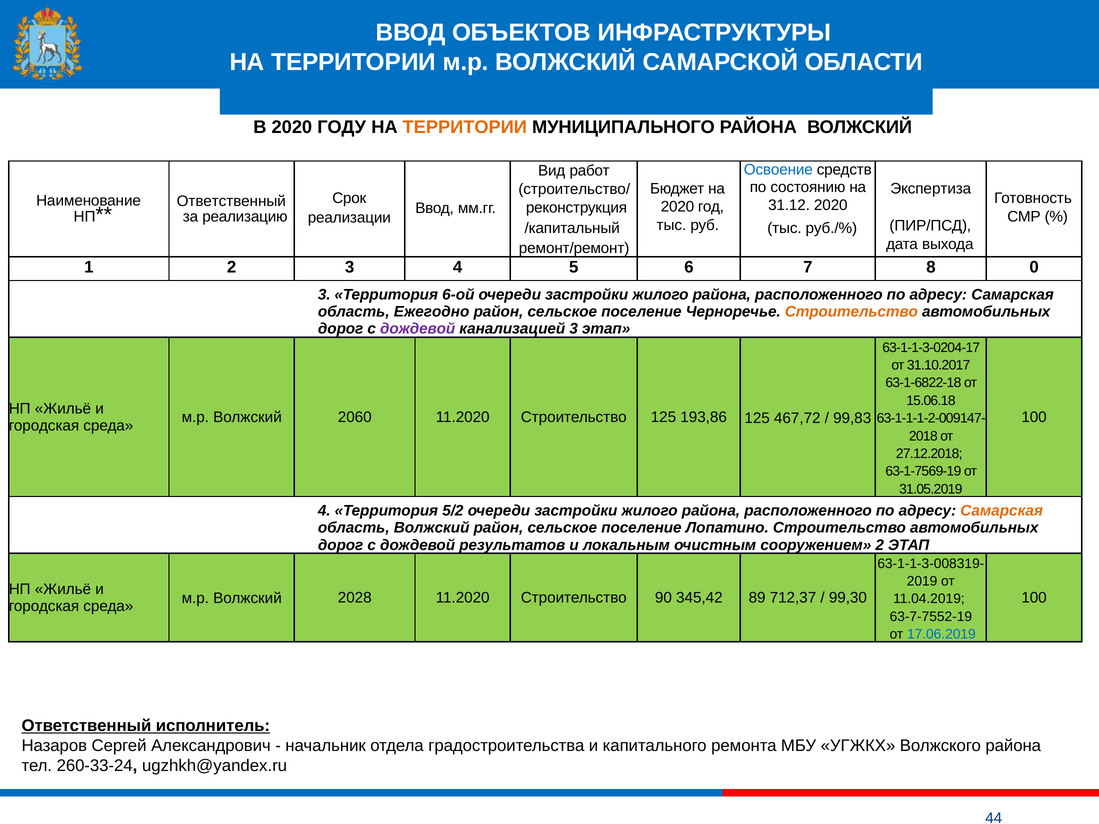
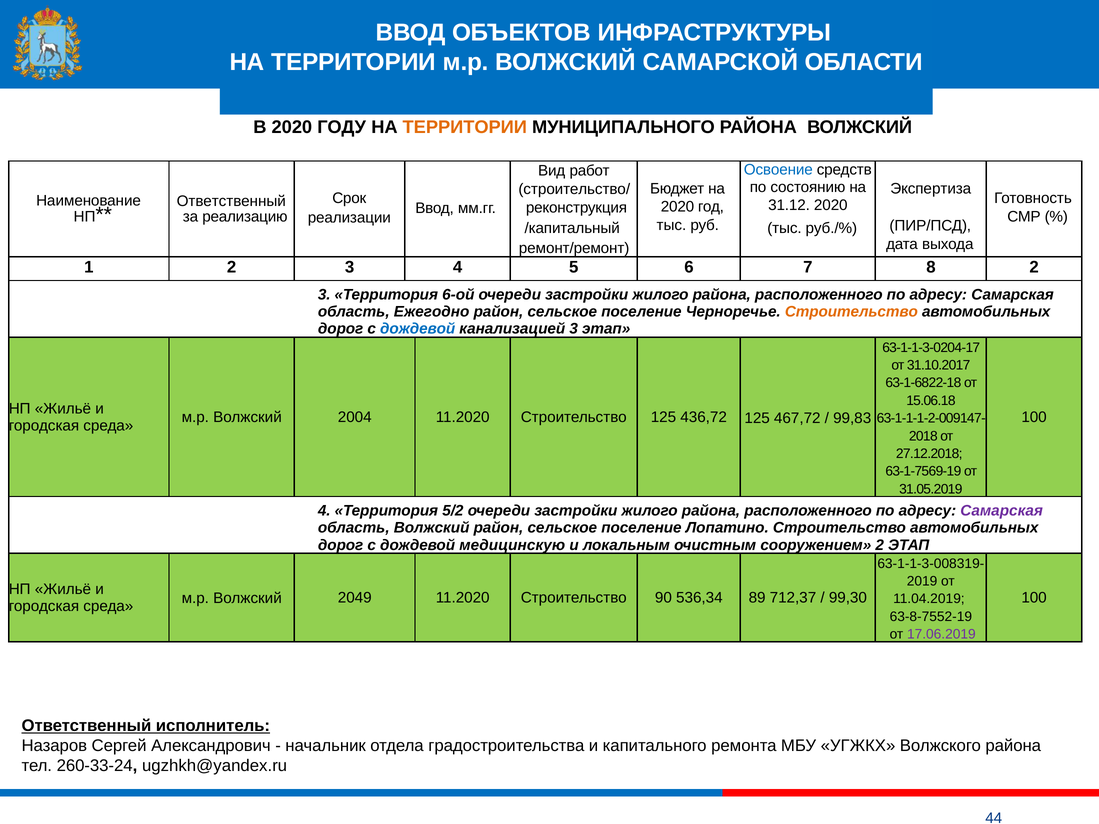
8 0: 0 -> 2 (1034, 267)
дождевой colour: purple -> blue (418, 329)
2060: 2060 -> 2004 (355, 417)
193,86: 193,86 -> 436,72 (704, 417)
Самарская colour: orange -> purple (1002, 511)
результатов: результатов -> медицинскую (512, 545)
2028: 2028 -> 2049 (355, 598)
345,42: 345,42 -> 536,34 (699, 598)
63-7-7552-19: 63-7-7552-19 -> 63-8-7552-19 (931, 617)
17.06.2019 colour: blue -> purple (941, 635)
